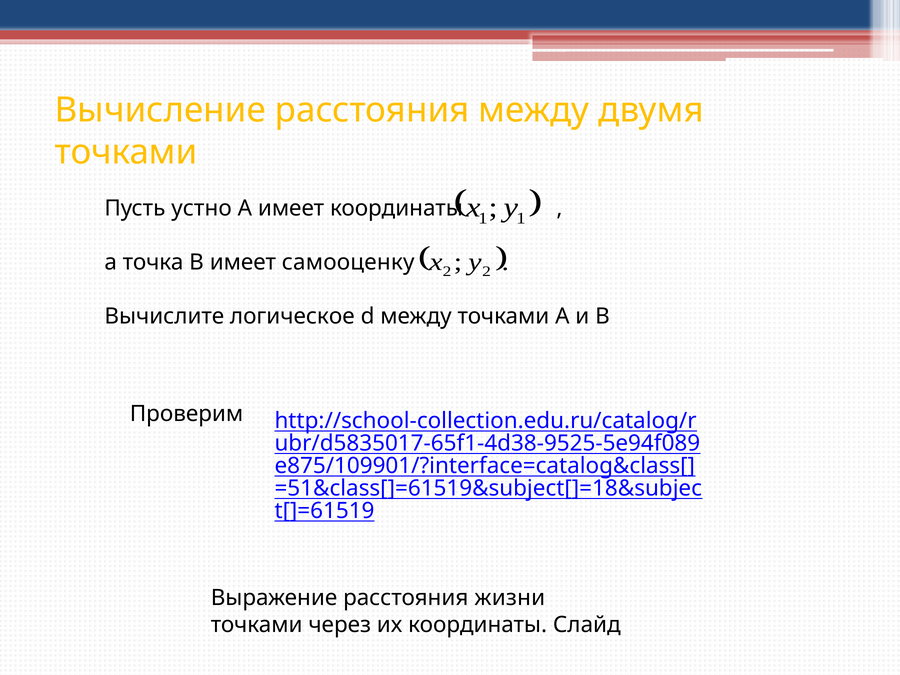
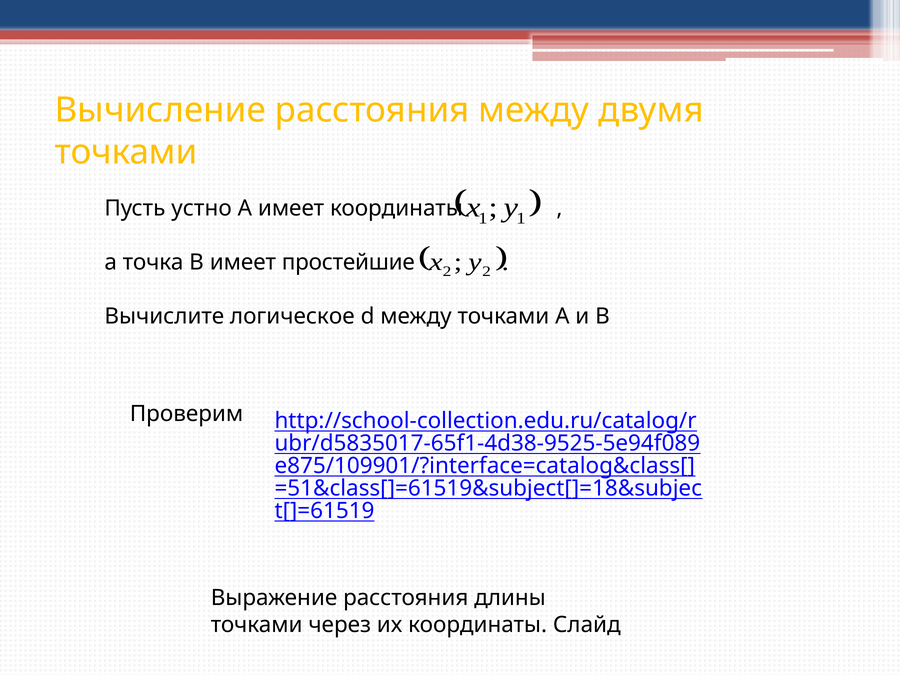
самооценку: самооценку -> простейшие (348, 262)
жизни: жизни -> длины (510, 598)
